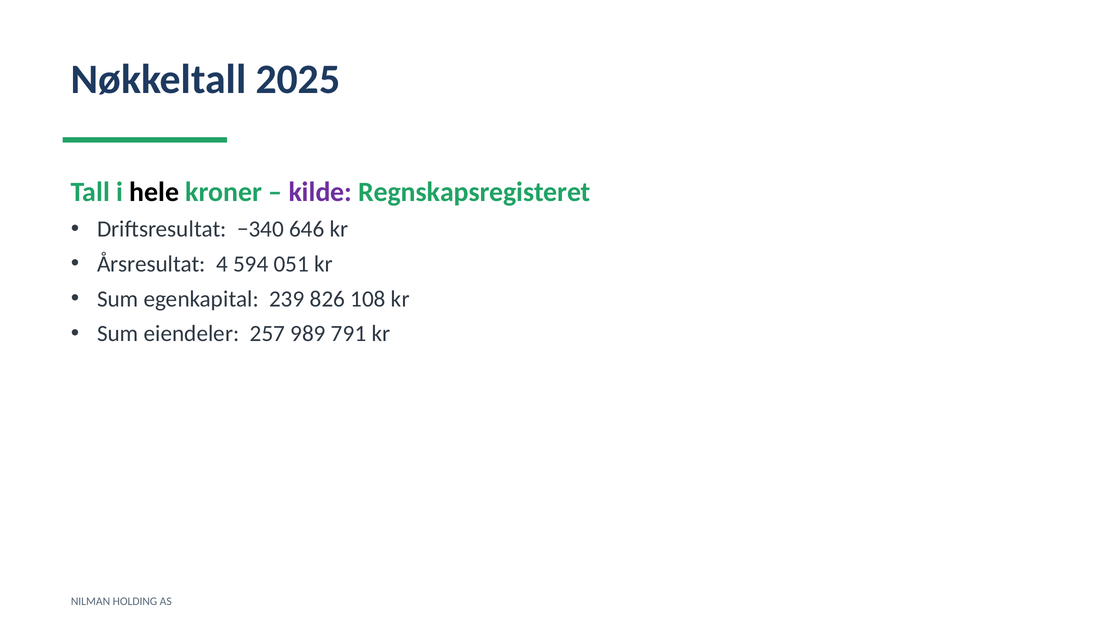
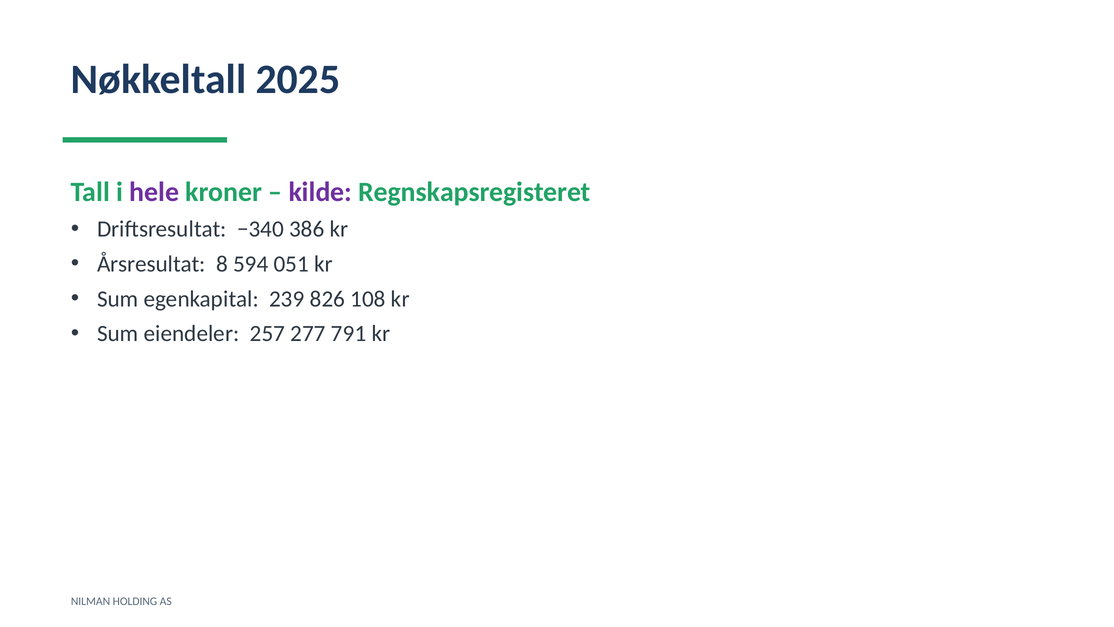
hele colour: black -> purple (154, 192)
646: 646 -> 386 (307, 229)
4: 4 -> 8 (222, 264)
989: 989 -> 277 (308, 334)
